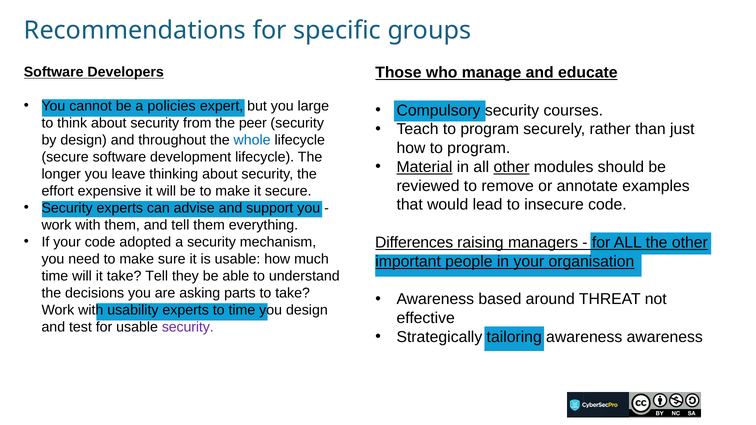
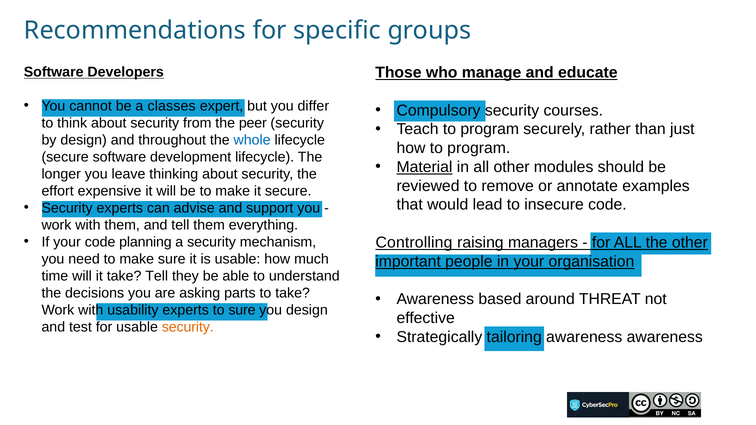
policies: policies -> classes (172, 106)
large: large -> differ (313, 106)
other underline: present -> none (512, 167)
adopted: adopted -> planning (145, 242)
Differences: Differences -> Controlling (414, 243)
to time: time -> sure (242, 310)
security colour: purple -> orange (188, 327)
